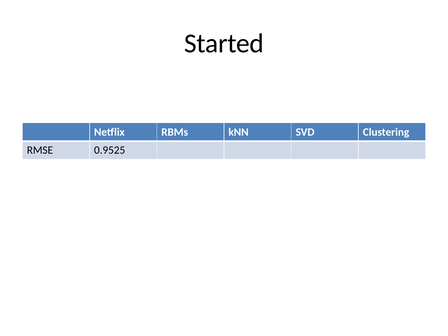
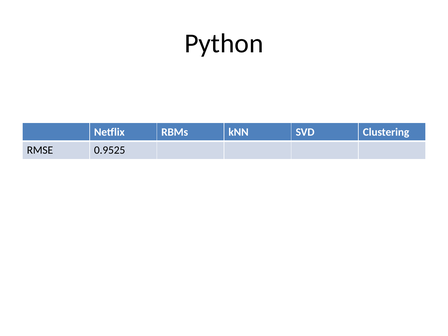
Started: Started -> Python (224, 43)
